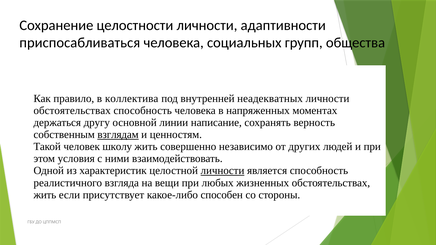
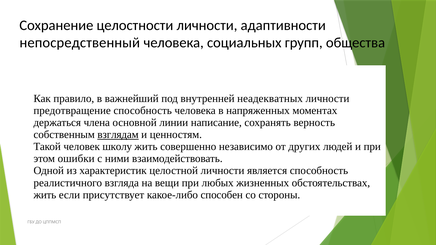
приспосабливаться: приспосабливаться -> непосредственный (80, 43)
коллектива: коллектива -> важнейший (132, 99)
обстоятельствах: обстоятельствах -> предотвращение (72, 111)
другу: другу -> члена (97, 123)
условия: условия -> ошибки (76, 159)
личности underline: present -> none (223, 171)
